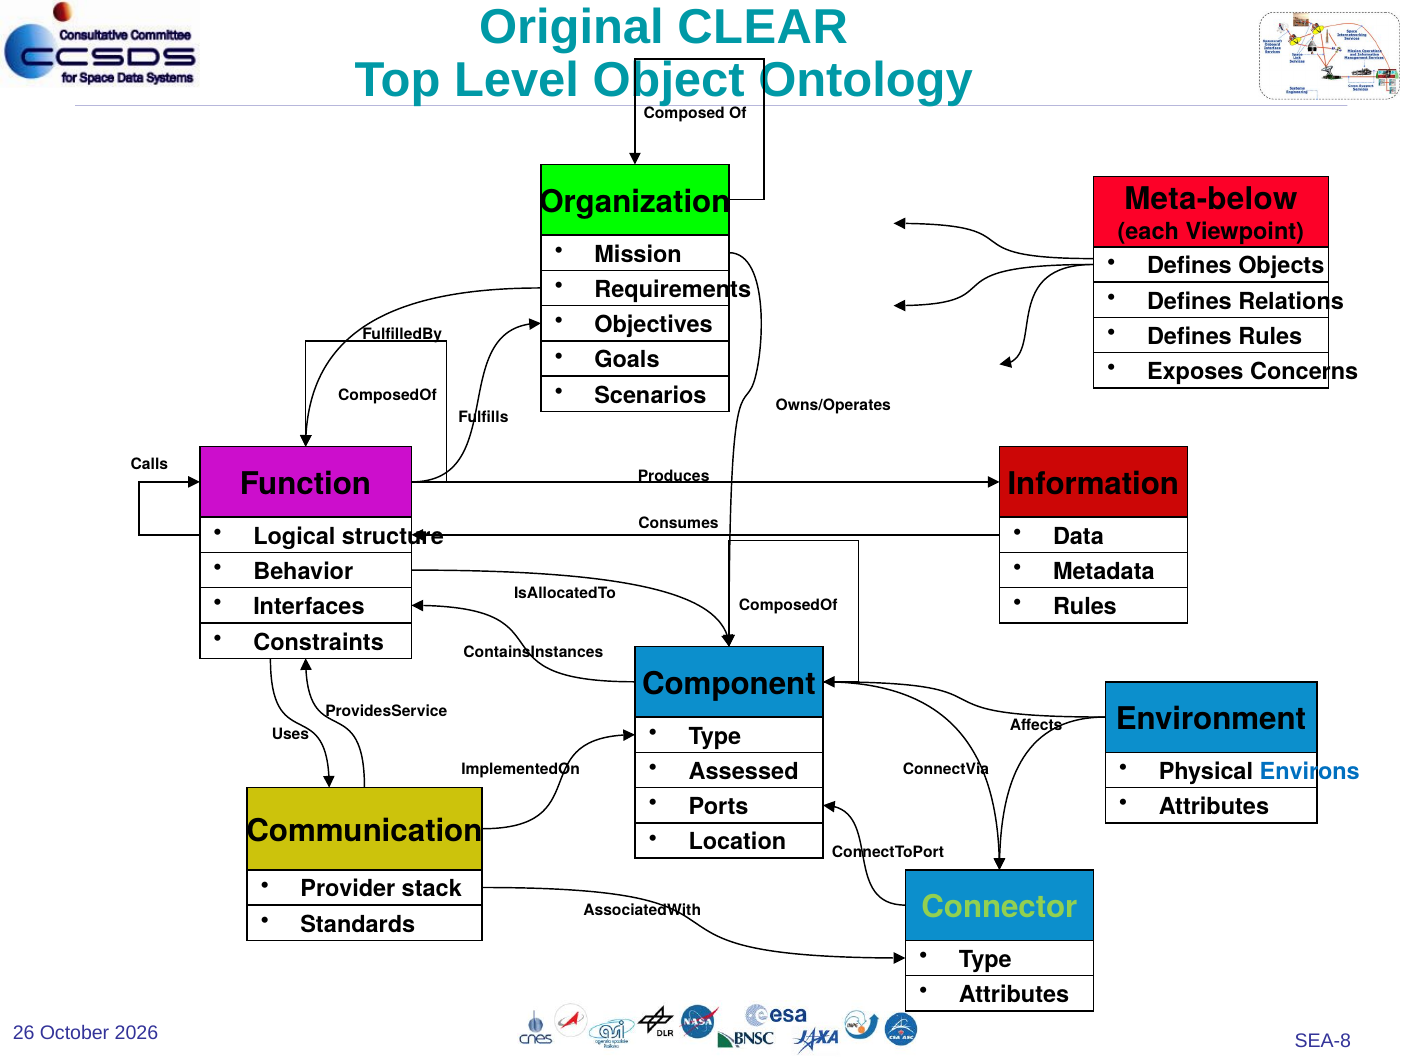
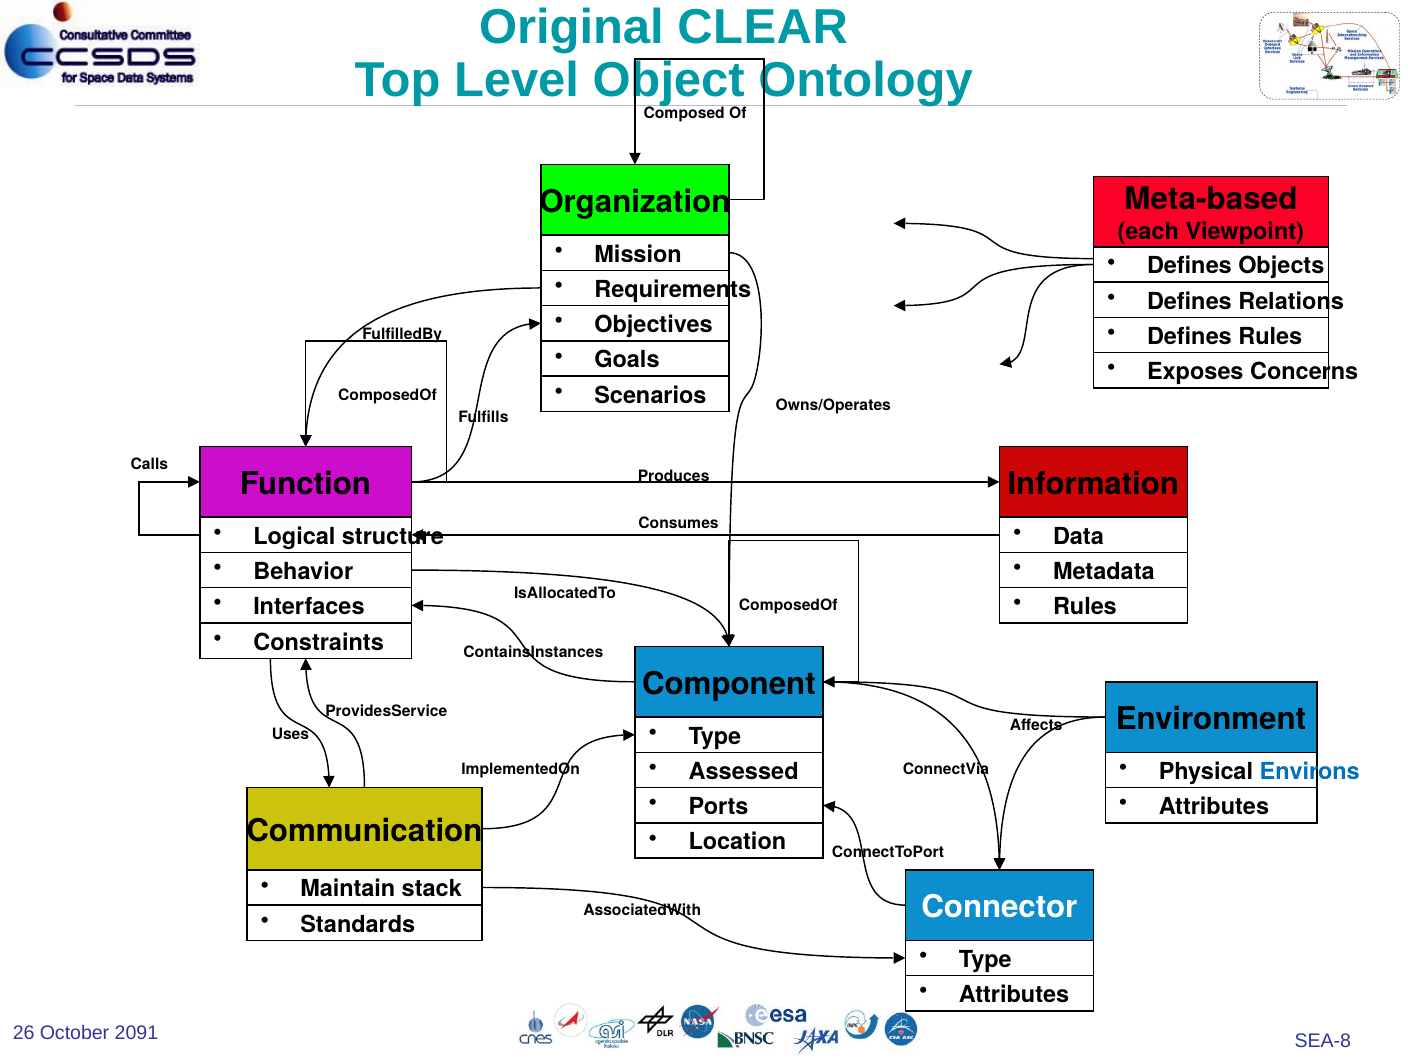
Meta-below: Meta-below -> Meta-based (1211, 200)
Provider: Provider -> Maintain (348, 889)
Connector colour: light green -> white (999, 907)
2026: 2026 -> 2091 (136, 1033)
